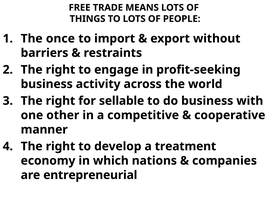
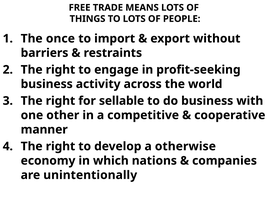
treatment: treatment -> otherwise (185, 147)
entrepreneurial: entrepreneurial -> unintentionally (90, 175)
